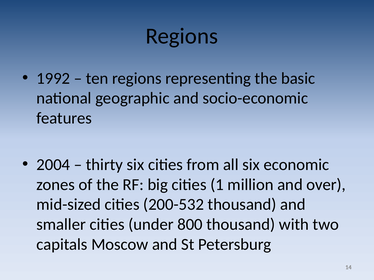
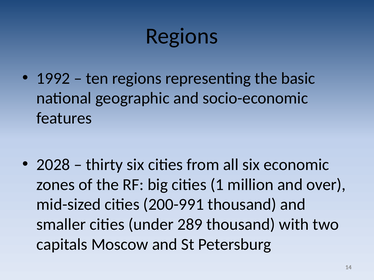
2004: 2004 -> 2028 (53, 165)
200-532: 200-532 -> 200-991 (174, 205)
800: 800 -> 289 (190, 225)
